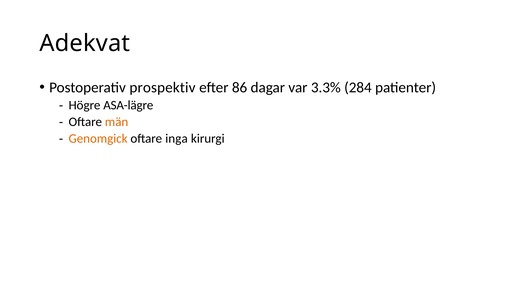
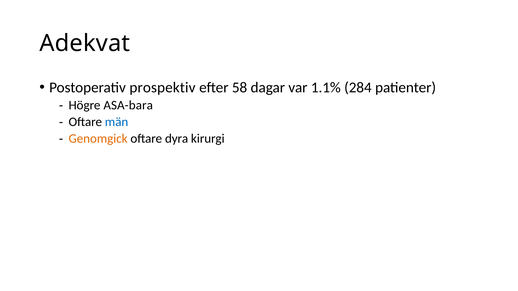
86: 86 -> 58 (240, 88)
3.3%: 3.3% -> 1.1% (326, 88)
ASA-lägre: ASA-lägre -> ASA-bara (128, 105)
män colour: orange -> blue (117, 122)
inga: inga -> dyra (177, 139)
